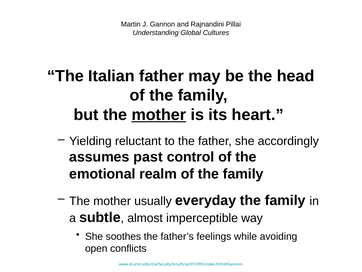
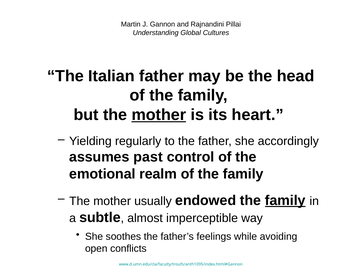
reluctant: reluctant -> regularly (138, 141)
everyday: everyday -> endowed (206, 200)
family underline: none -> present (285, 200)
